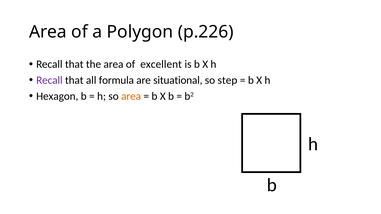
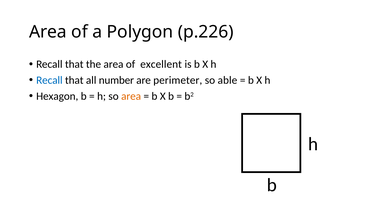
Recall colour: purple -> blue (49, 80)
formula: formula -> number (116, 80)
situational: situational -> perimeter (178, 80)
step: step -> able (227, 80)
